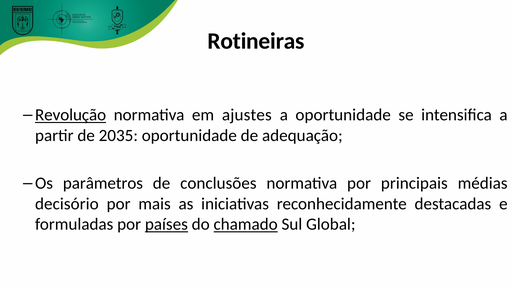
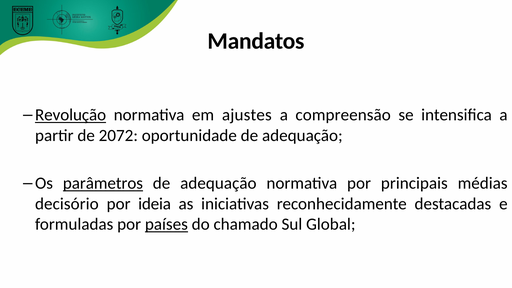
Rotineiras: Rotineiras -> Mandatos (256, 41)
a oportunidade: oportunidade -> compreensão (343, 115)
2035: 2035 -> 2072 (118, 136)
parâmetros underline: none -> present (103, 183)
conclusões: conclusões -> adequação (218, 183)
mais: mais -> ideia (155, 204)
chamado underline: present -> none (246, 224)
